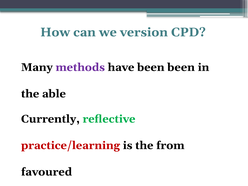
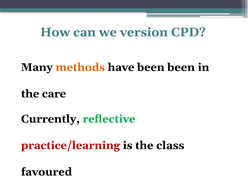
methods colour: purple -> orange (80, 67)
able: able -> care (54, 94)
from: from -> class (170, 145)
